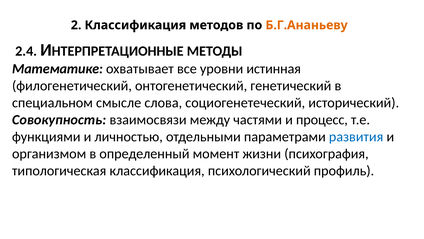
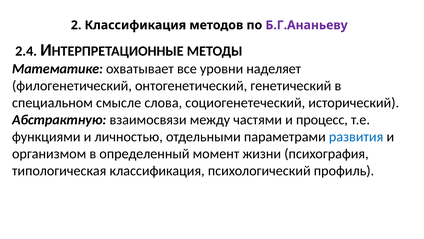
Б.Г.Ананьеву colour: orange -> purple (307, 25)
истинная: истинная -> наделяет (274, 69)
Совокупность: Совокупность -> Абстрактную (59, 120)
